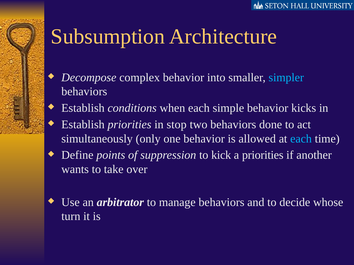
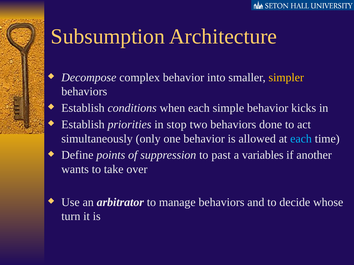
simpler colour: light blue -> yellow (286, 78)
kick: kick -> past (221, 155)
a priorities: priorities -> variables (263, 155)
